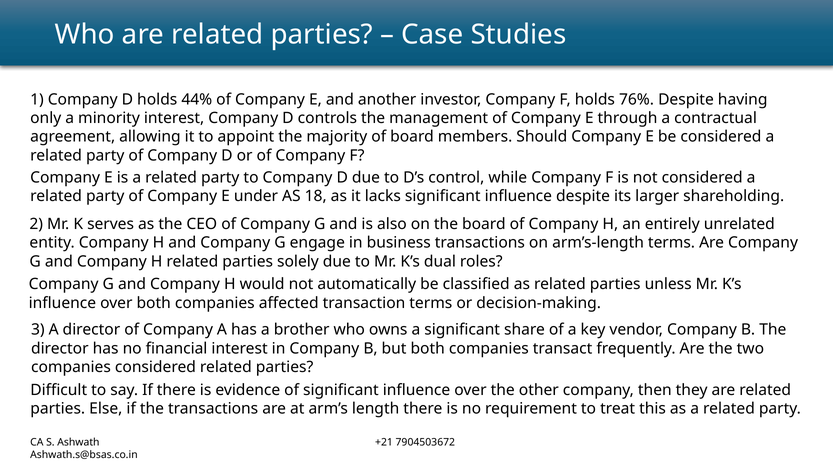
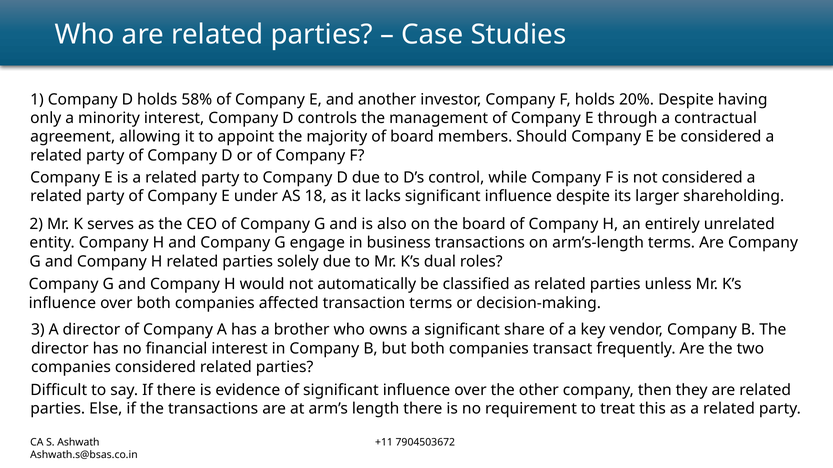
44%: 44% -> 58% (197, 100)
76%: 76% -> 20% (637, 100)
+21: +21 -> +11 (384, 443)
